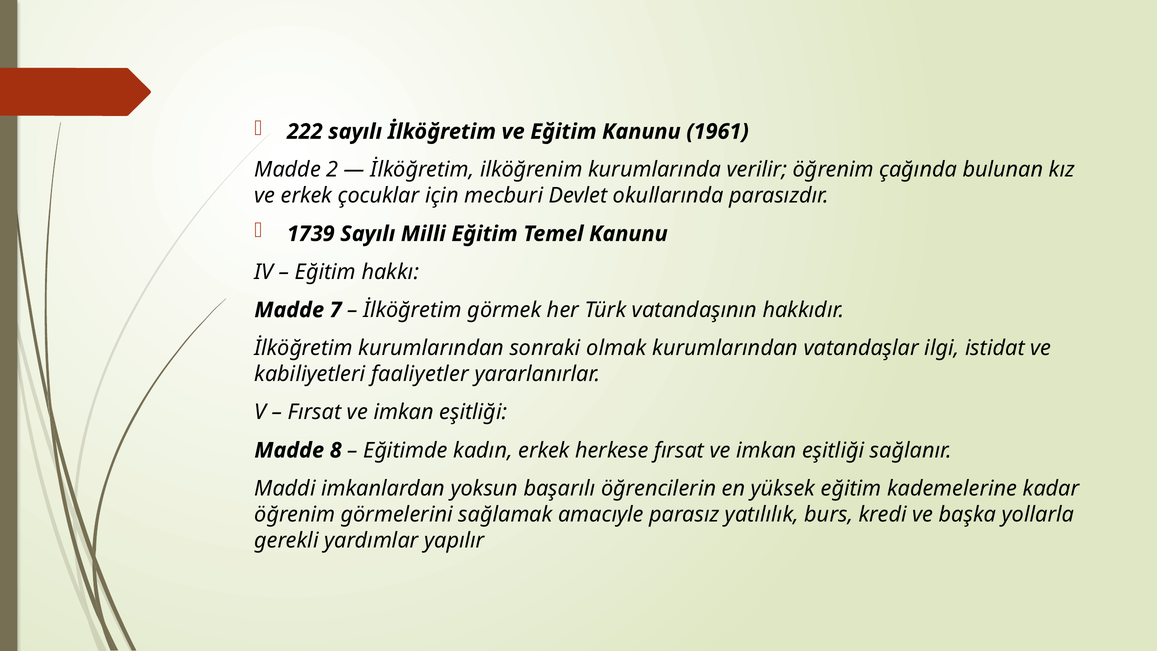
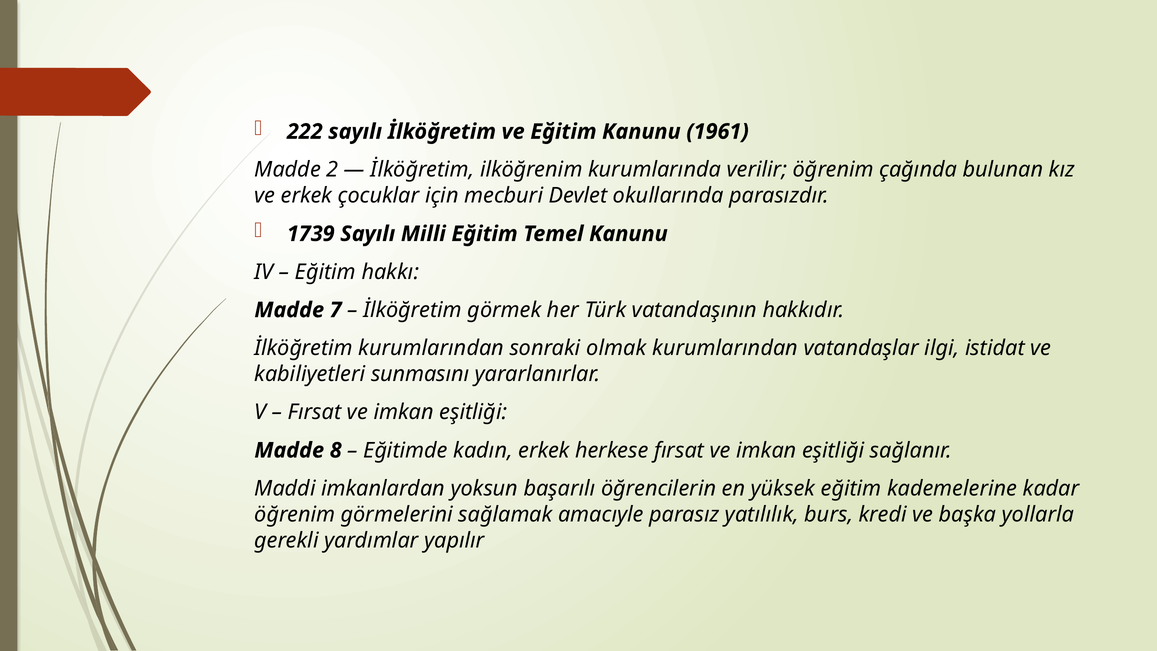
faaliyetler: faaliyetler -> sunmasını (420, 374)
